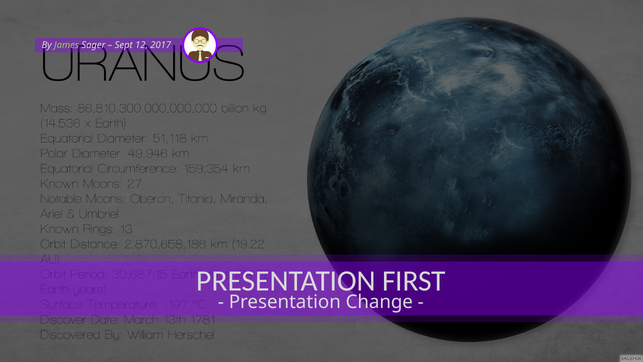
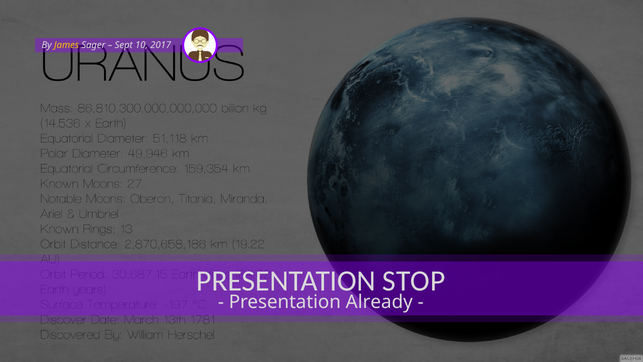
James colour: light green -> yellow (67, 45)
12: 12 -> 10 (142, 45)
FIRST: FIRST -> STOP (414, 281)
Change: Change -> Already (379, 302)
